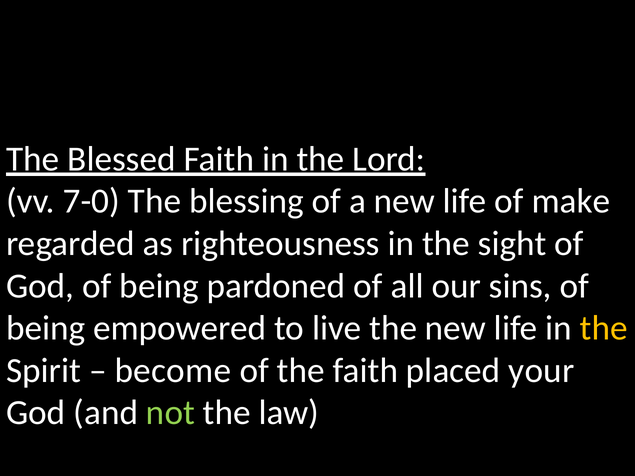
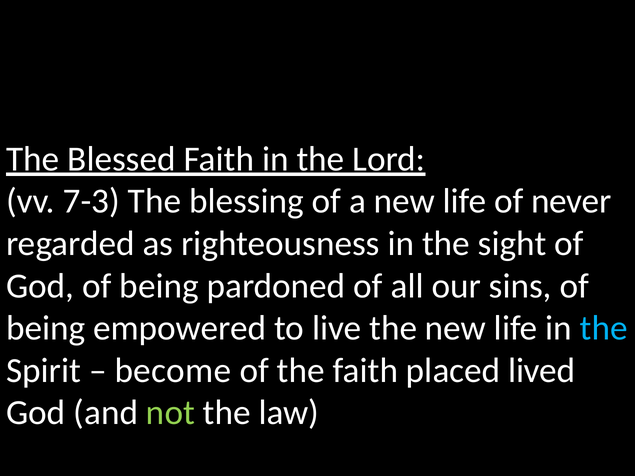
7-0: 7-0 -> 7-3 (91, 201)
make: make -> never (571, 201)
the colour: yellow -> light blue (604, 328)
your: your -> lived (542, 371)
